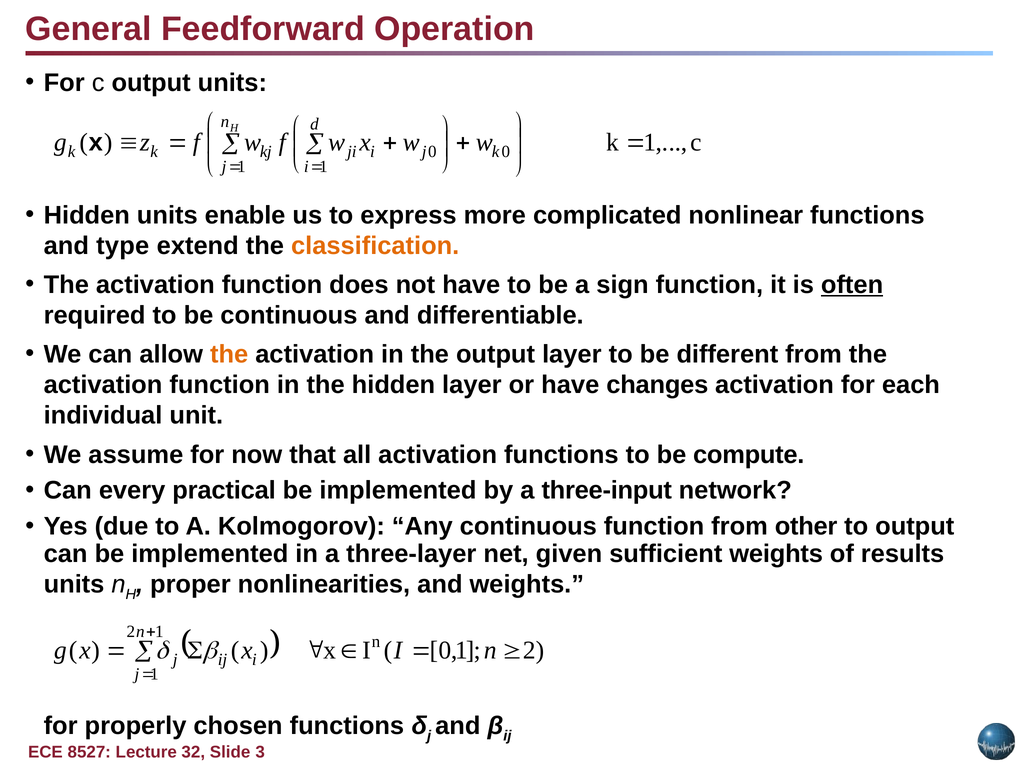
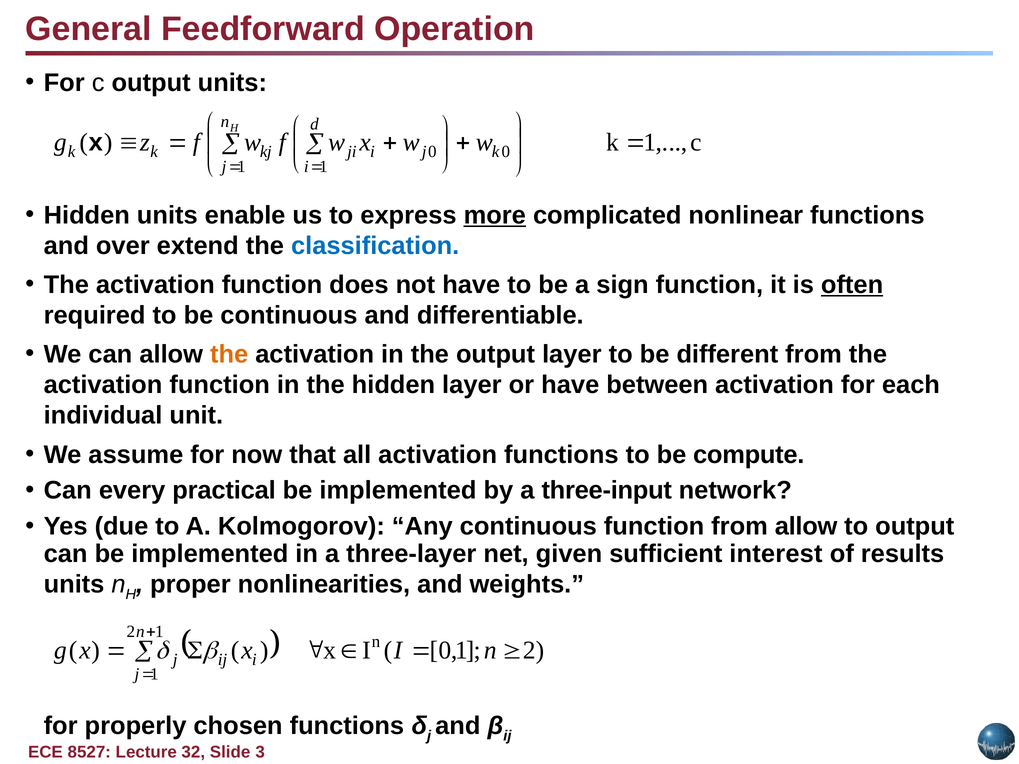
more underline: none -> present (495, 215)
type: type -> over (123, 246)
classification colour: orange -> blue (375, 246)
changes: changes -> between (657, 385)
from other: other -> allow (806, 526)
sufficient weights: weights -> interest (776, 554)
